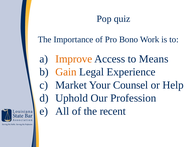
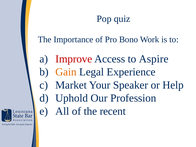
Improve colour: orange -> red (74, 59)
Means: Means -> Aspire (154, 59)
Counsel: Counsel -> Speaker (131, 85)
